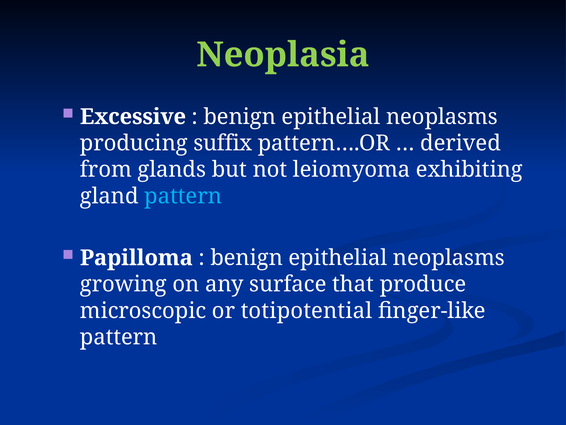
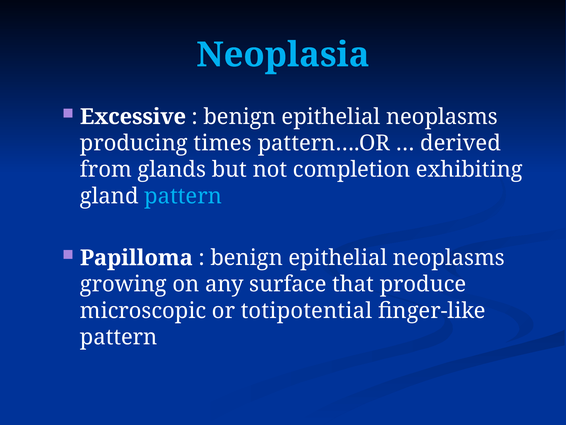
Neoplasia colour: light green -> light blue (283, 55)
suffix: suffix -> times (223, 143)
leiomyoma: leiomyoma -> completion (352, 169)
